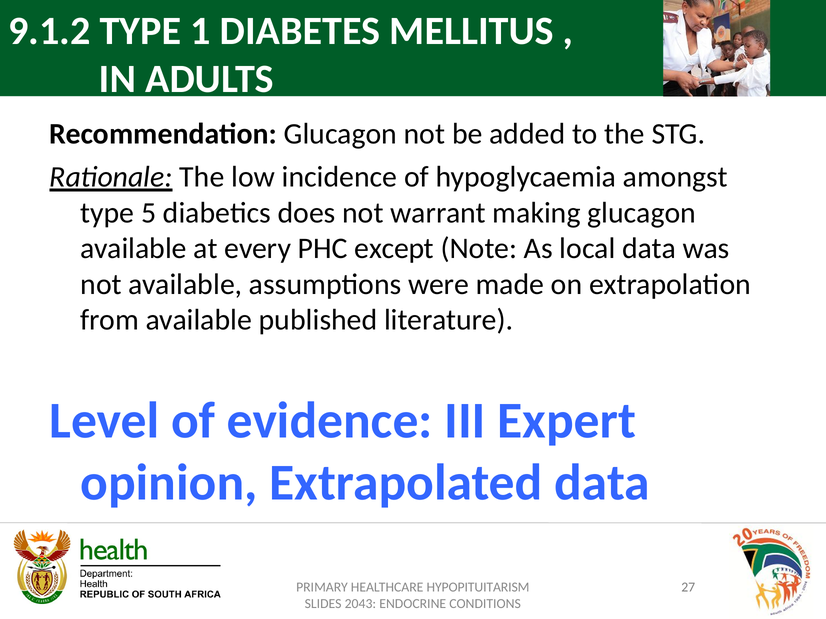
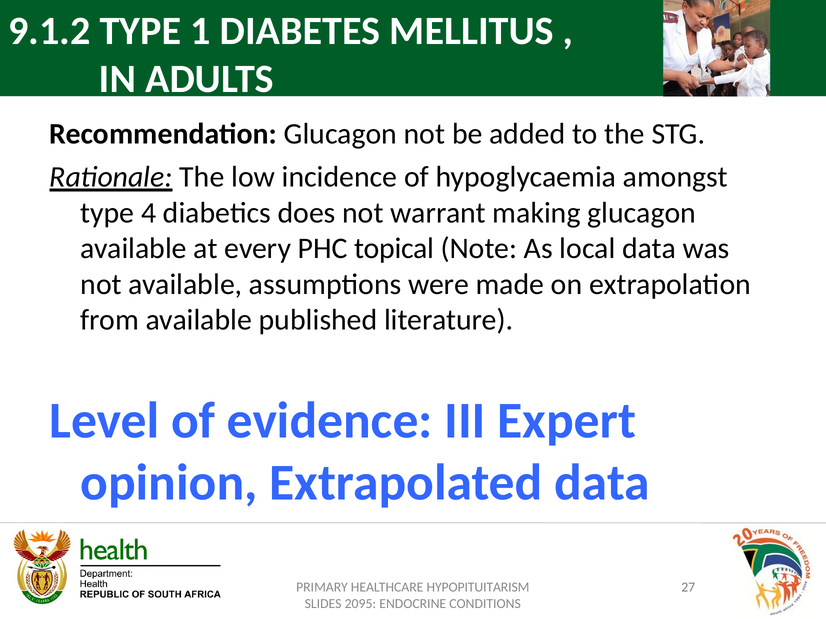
5: 5 -> 4 (149, 213)
except: except -> topical (394, 249)
2043: 2043 -> 2095 (360, 604)
